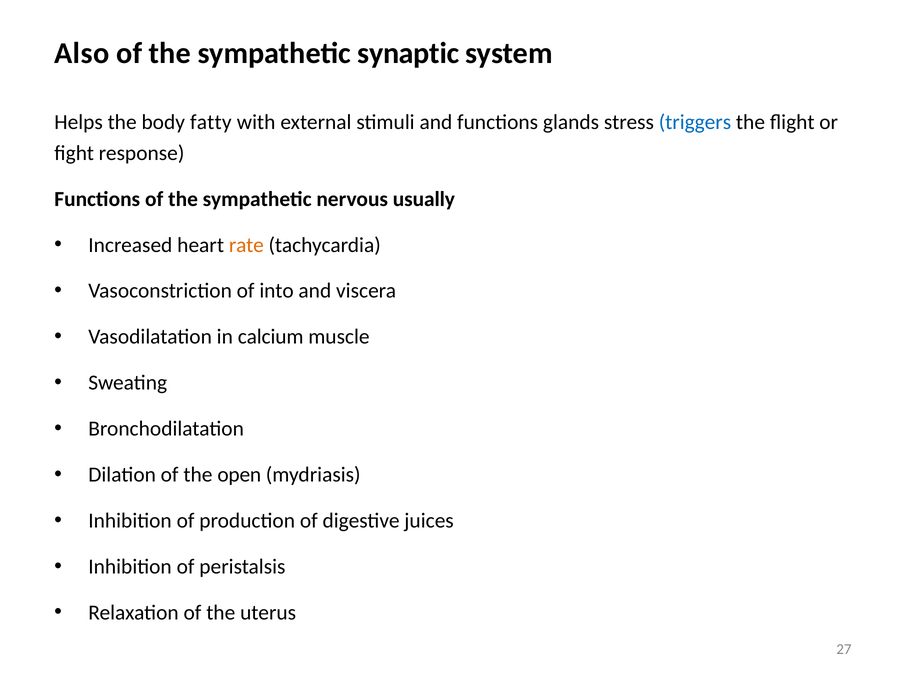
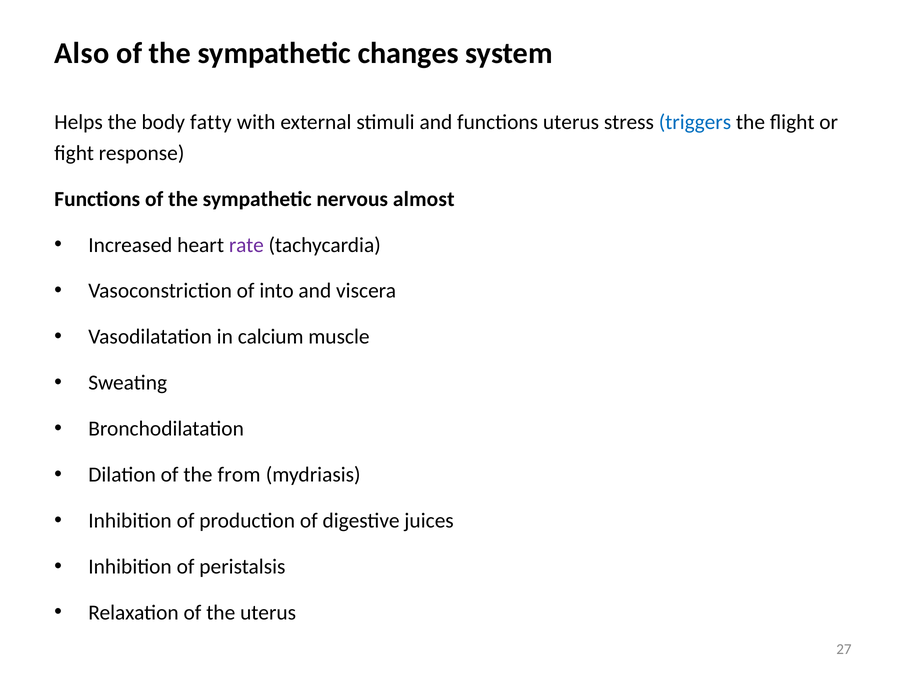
synaptic: synaptic -> changes (408, 53)
functions glands: glands -> uterus (571, 122)
usually: usually -> almost (424, 199)
rate colour: orange -> purple (246, 245)
open: open -> from (239, 474)
